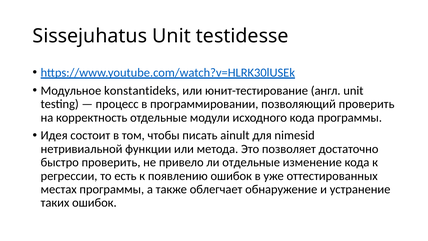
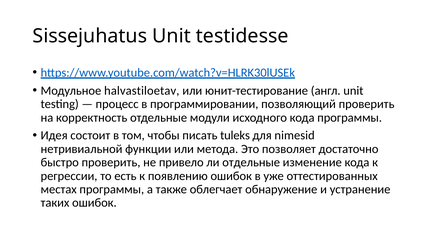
konstantideks: konstantideks -> halvastiloetav (142, 91)
ainult: ainult -> tuleks (235, 135)
